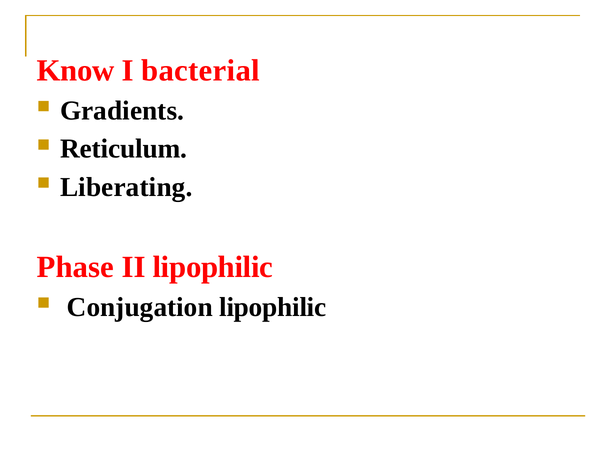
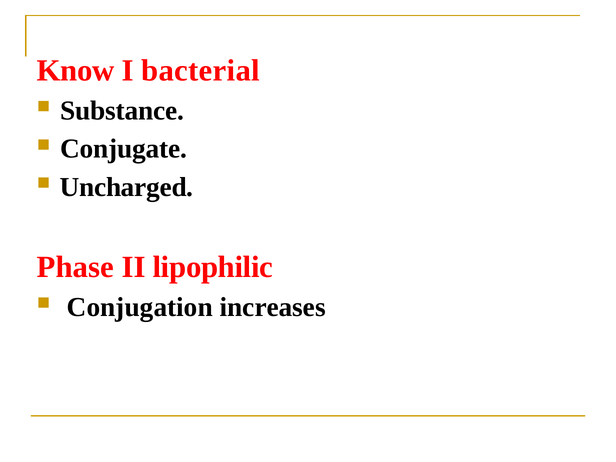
Gradients: Gradients -> Substance (122, 111)
Reticulum: Reticulum -> Conjugate (124, 149)
Liberating: Liberating -> Uncharged (127, 187)
Conjugation lipophilic: lipophilic -> increases (273, 307)
